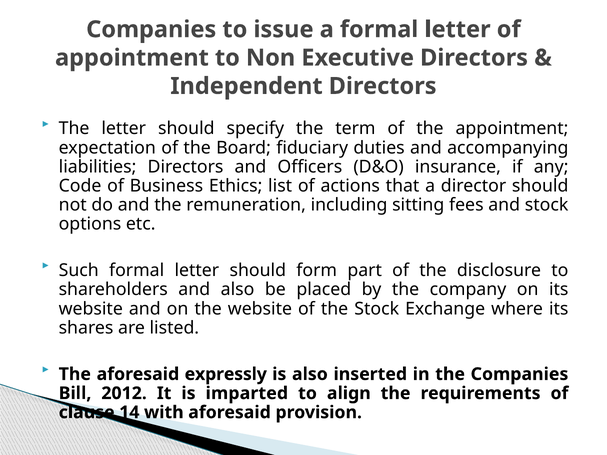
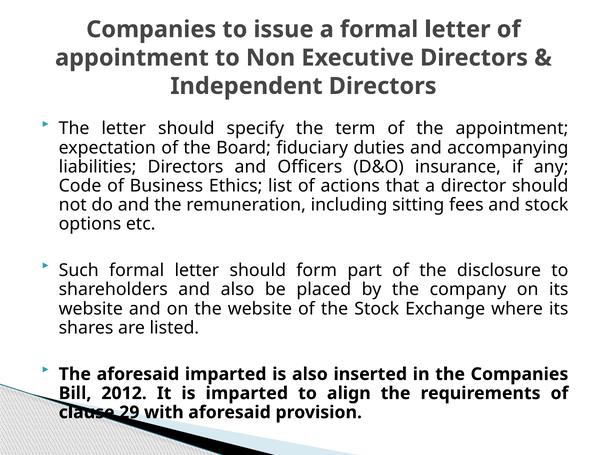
aforesaid expressly: expressly -> imparted (226, 374)
14: 14 -> 29 (129, 413)
